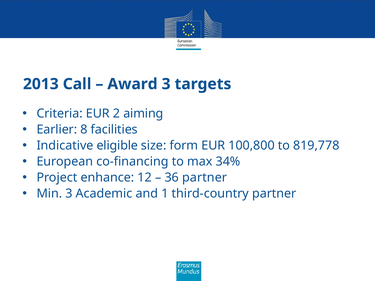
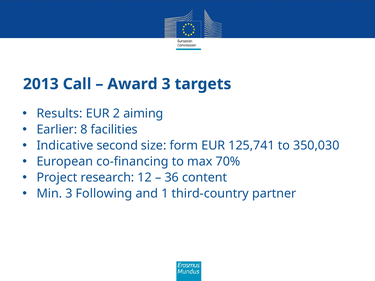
Criteria: Criteria -> Results (60, 114)
eligible: eligible -> second (117, 146)
100,800: 100,800 -> 125,741 (252, 146)
819,778: 819,778 -> 350,030 (316, 146)
34%: 34% -> 70% (228, 162)
enhance: enhance -> research (107, 178)
36 partner: partner -> content (205, 178)
Academic: Academic -> Following (104, 194)
